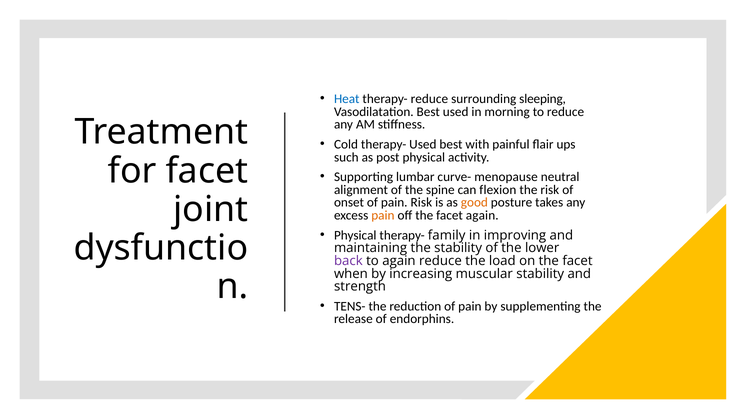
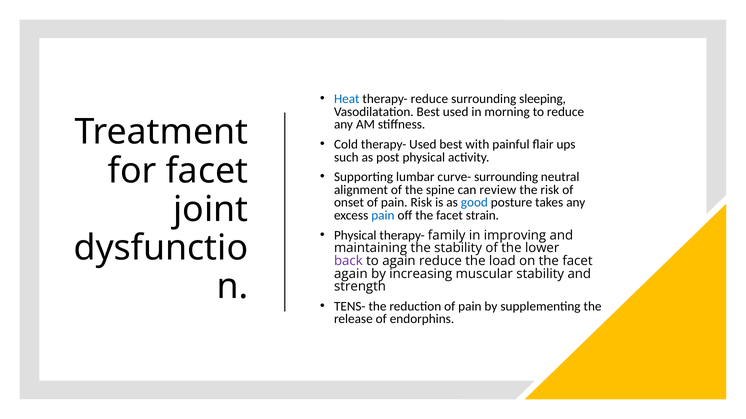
curve- menopause: menopause -> surrounding (506, 177)
flexion: flexion -> review (498, 190)
good colour: orange -> blue (474, 203)
pain colour: orange -> blue (383, 216)
facet again: again -> strain (482, 216)
when: when -> again (351, 274)
